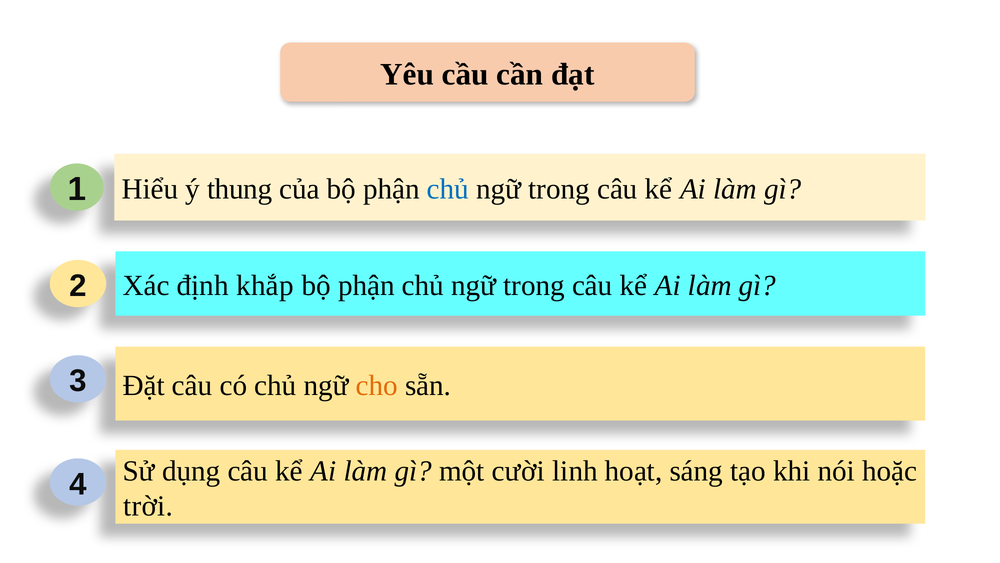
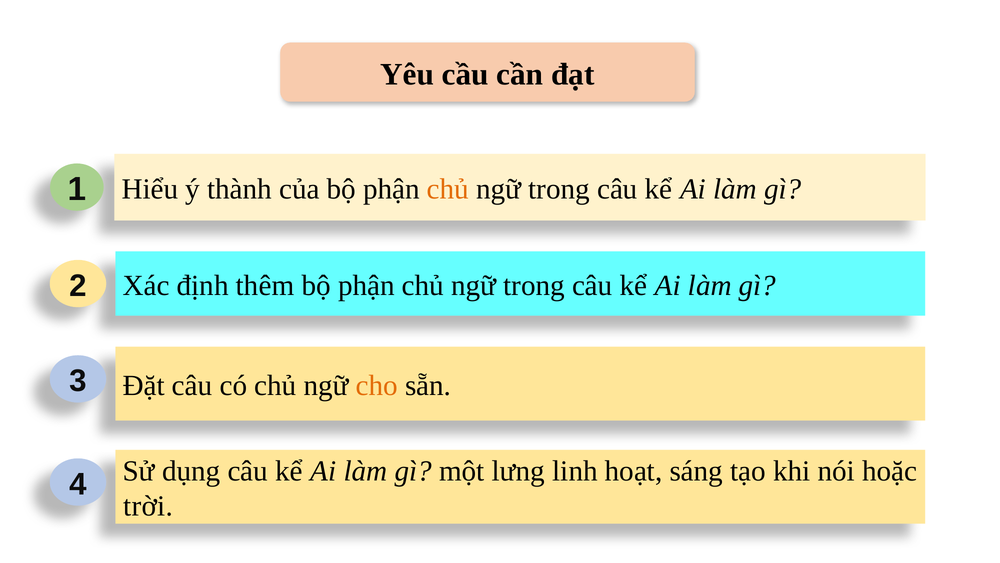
thung: thung -> thành (240, 189)
chủ colour: blue -> orange (448, 189)
khắp: khắp -> thêm (265, 285)
cười: cười -> lưng (518, 471)
